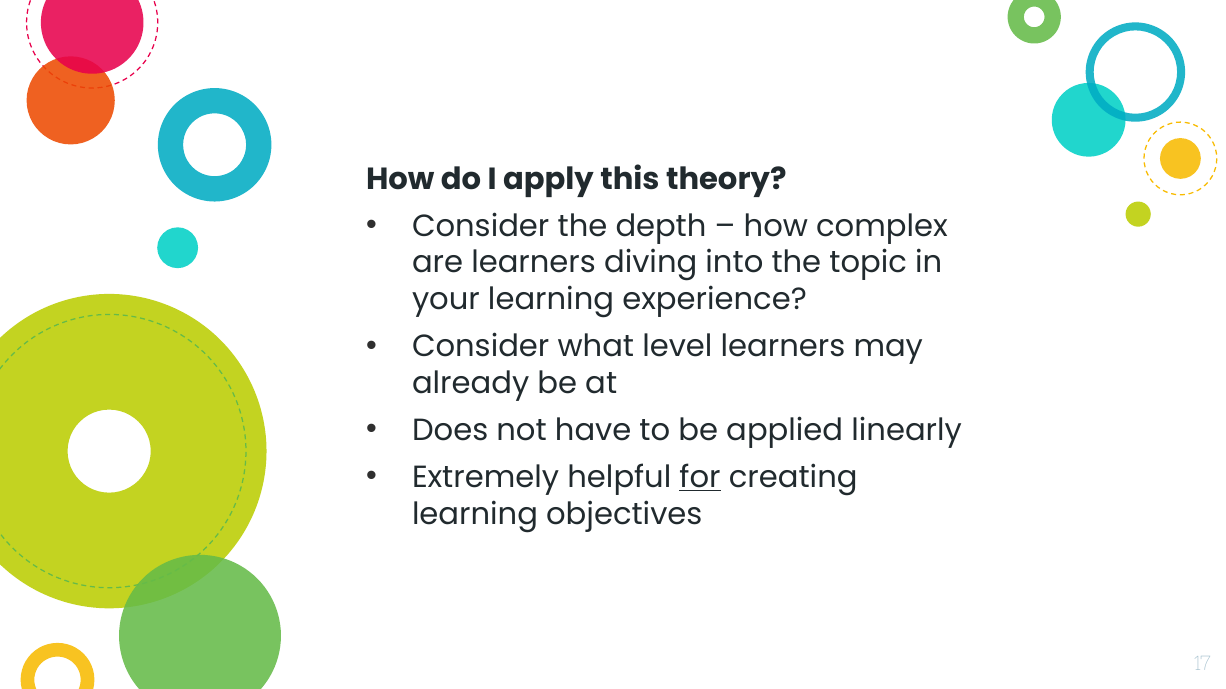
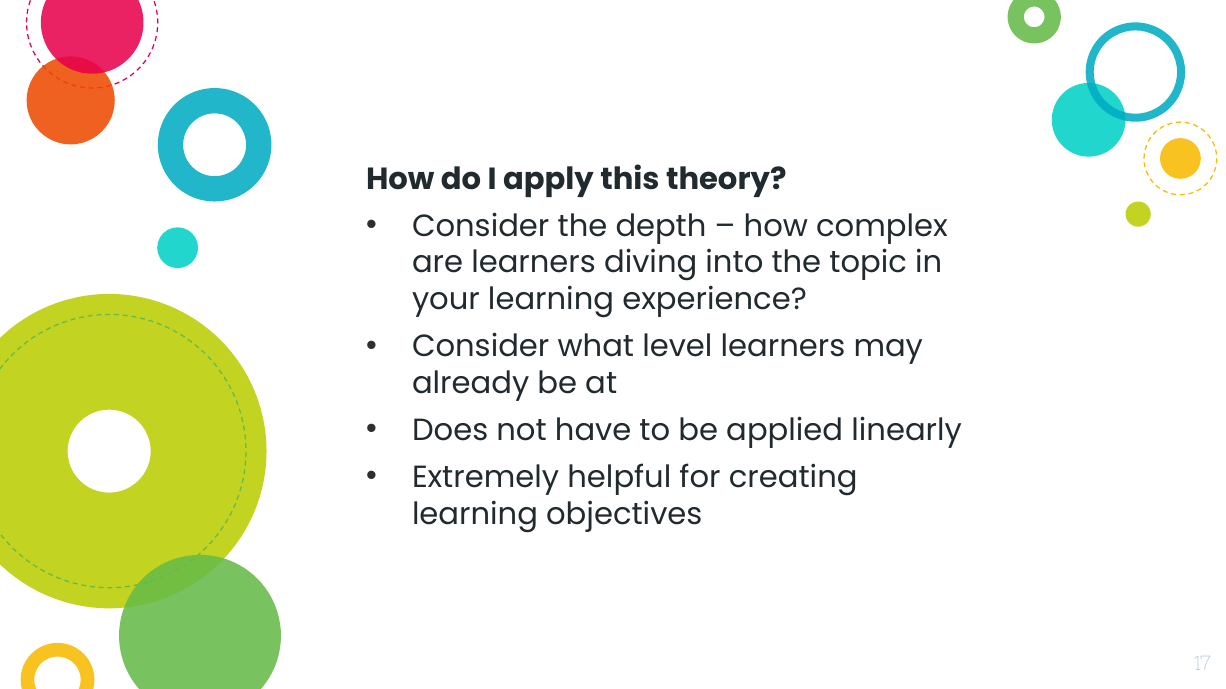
for underline: present -> none (700, 478)
